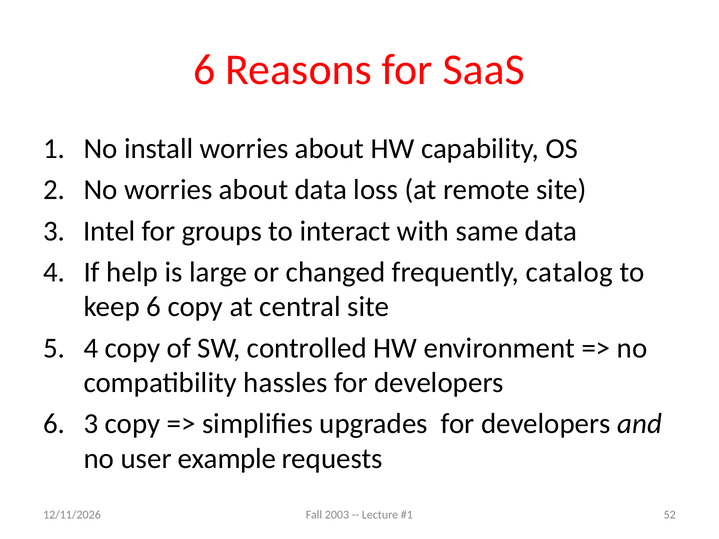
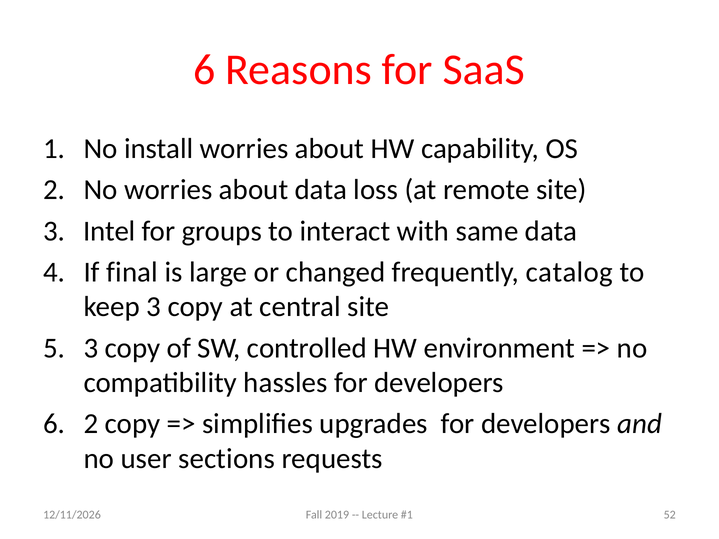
help: help -> final (132, 272)
keep 6: 6 -> 3 (154, 307)
4: 4 -> 3 (91, 348)
6 3: 3 -> 2 (91, 424)
example: example -> sections (227, 459)
2003: 2003 -> 2019 (337, 515)
